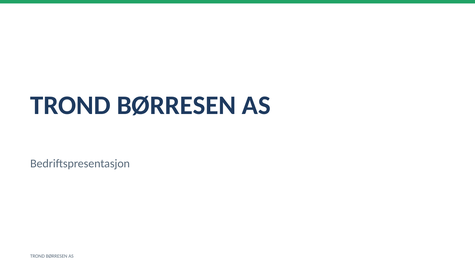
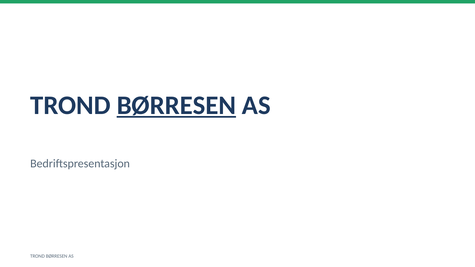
BØRRESEN underline: none -> present (176, 105)
